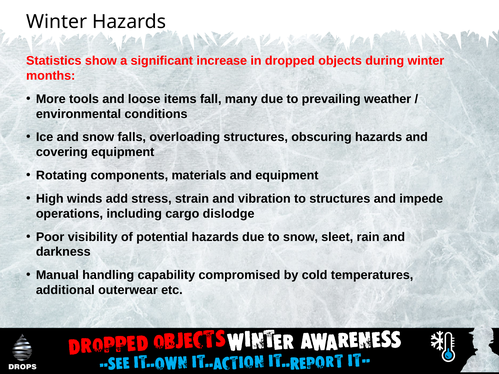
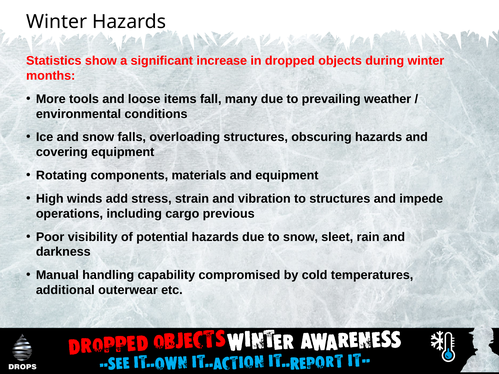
dislodge: dislodge -> previous (229, 214)
